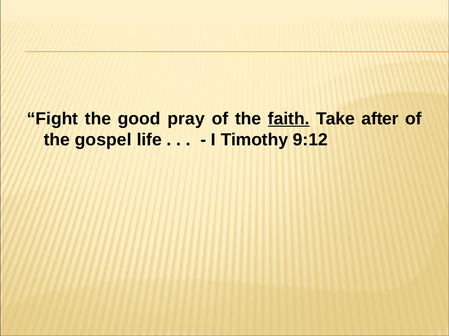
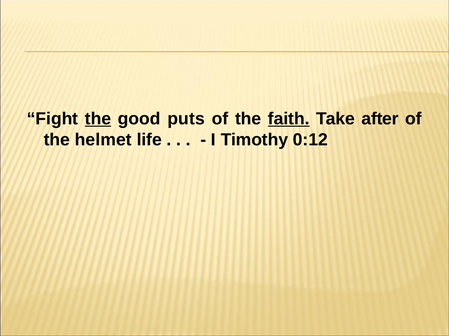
the underline: none -> present (98, 119)
pray: pray -> puts (186, 119)
gospel: gospel -> helmet (103, 140)
9:12: 9:12 -> 0:12 (310, 140)
